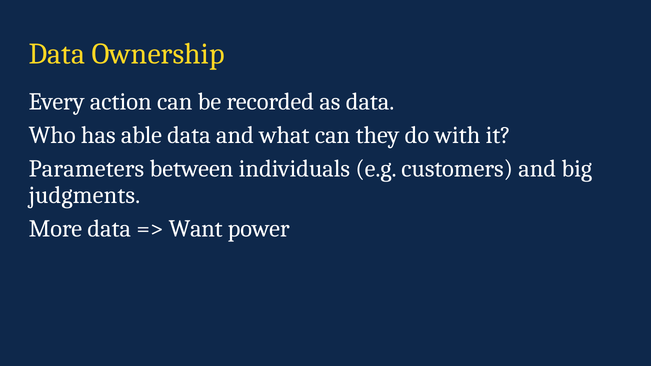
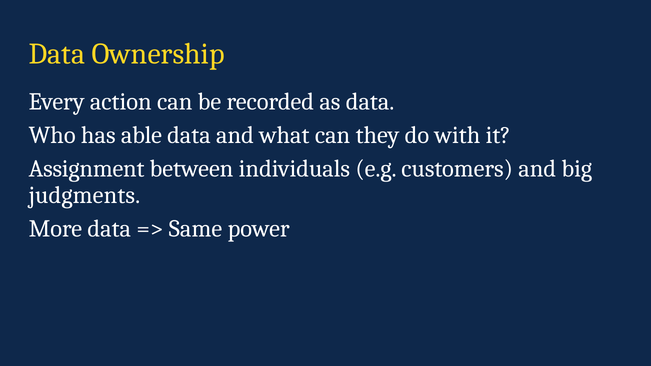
Parameters: Parameters -> Assignment (87, 169)
Want: Want -> Same (196, 229)
